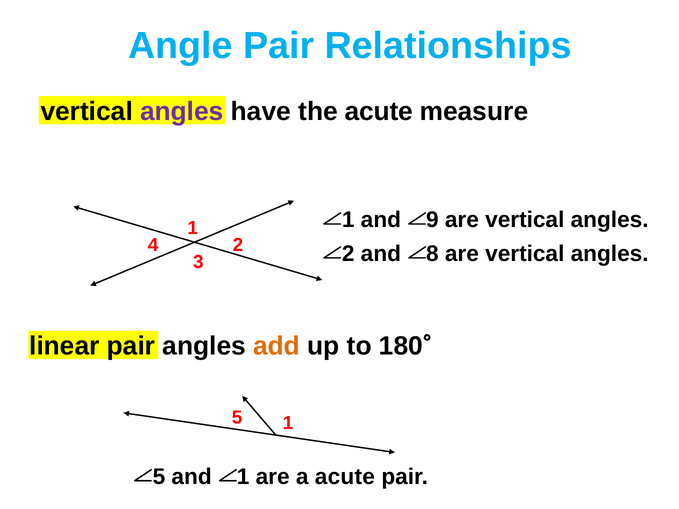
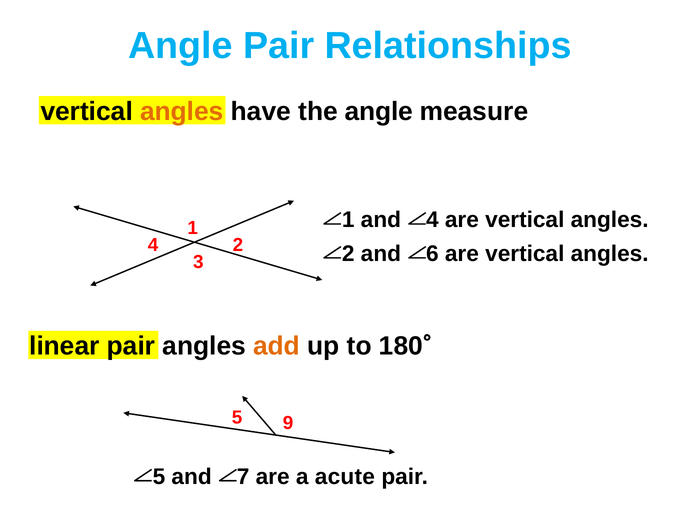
angles colour: purple -> orange (182, 112)
the acute: acute -> angle (379, 112)
and 9: 9 -> 4 (432, 220)
8: 8 -> 6 (432, 254)
5 1: 1 -> 9 (288, 423)
and 1: 1 -> 7 (243, 477)
